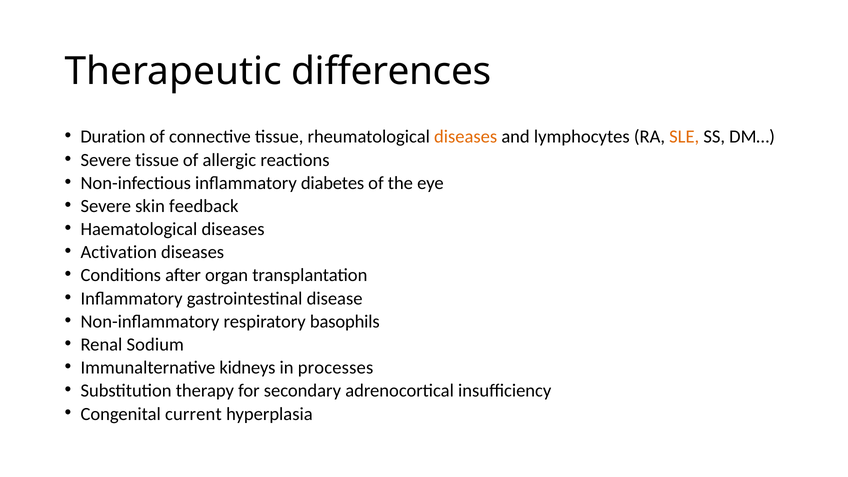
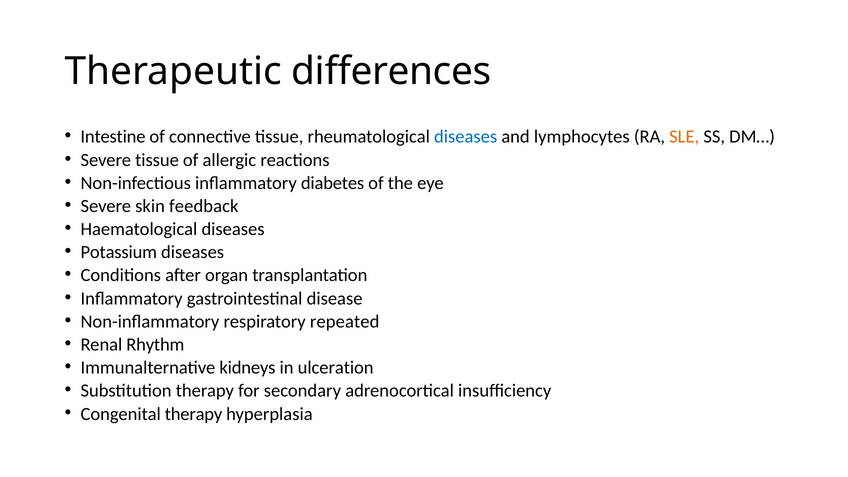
Duration: Duration -> Intestine (113, 137)
diseases colour: orange -> blue (466, 137)
Activation: Activation -> Potassium (119, 252)
basophils: basophils -> repeated (345, 322)
Sodium: Sodium -> Rhythm (155, 345)
processes: processes -> ulceration (336, 368)
Congenital current: current -> therapy (194, 414)
